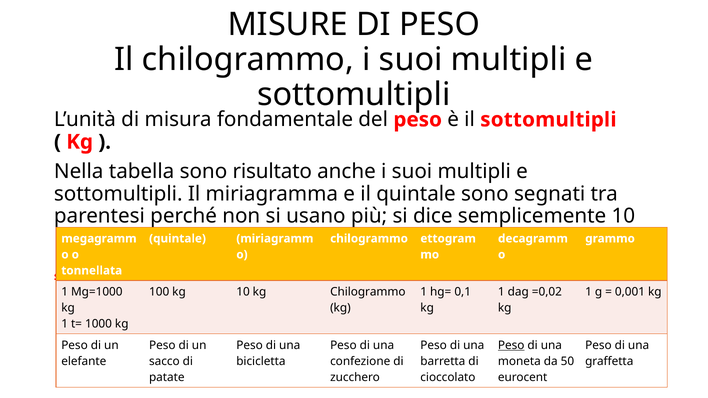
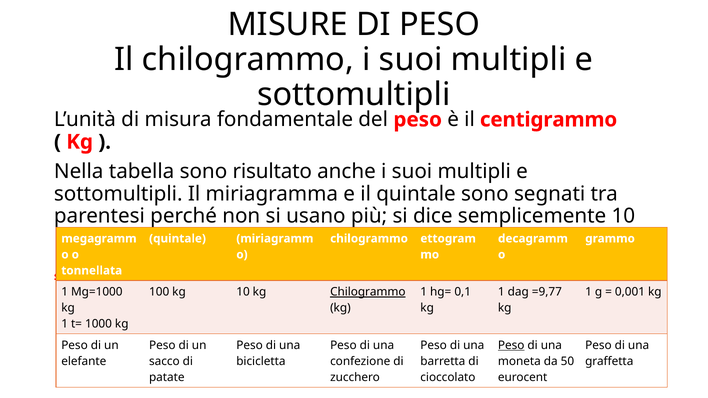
il sottomultipli: sottomultipli -> centigrammo (549, 120)
Chilogrammo underline: none -> present (368, 292)
=0,02: =0,02 -> =9,77 (547, 292)
